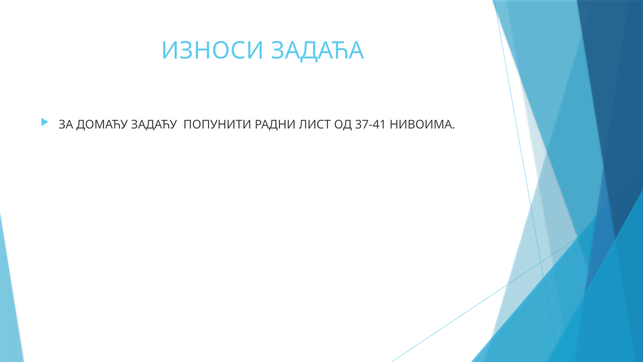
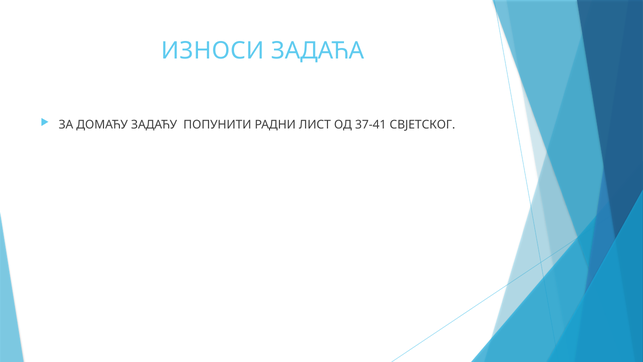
НИВОИМА: НИВОИМА -> СВЈЕТСКОГ (422, 124)
